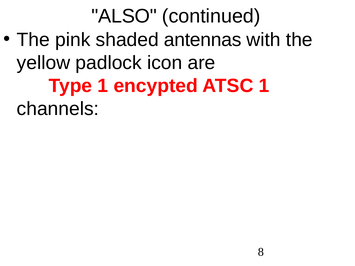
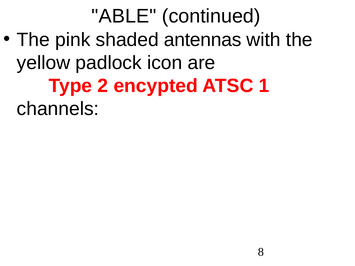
ALSO: ALSO -> ABLE (124, 16)
Type 1: 1 -> 2 (103, 86)
